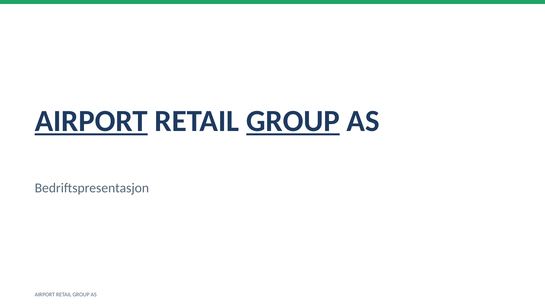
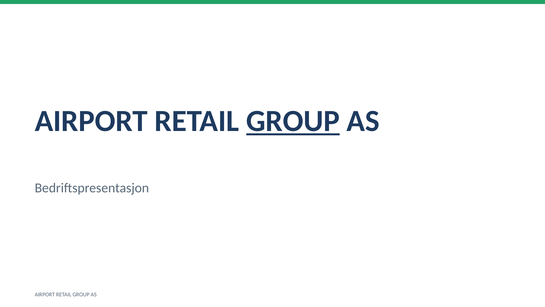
AIRPORT underline: present -> none (91, 121)
